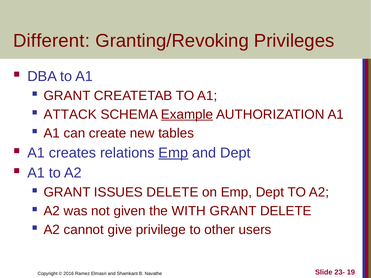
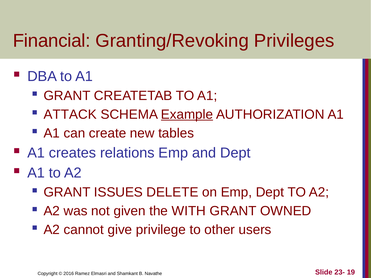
Different: Different -> Financial (52, 41)
Emp underline: present -> none (173, 153)
GRANT DELETE: DELETE -> OWNED (286, 211)
